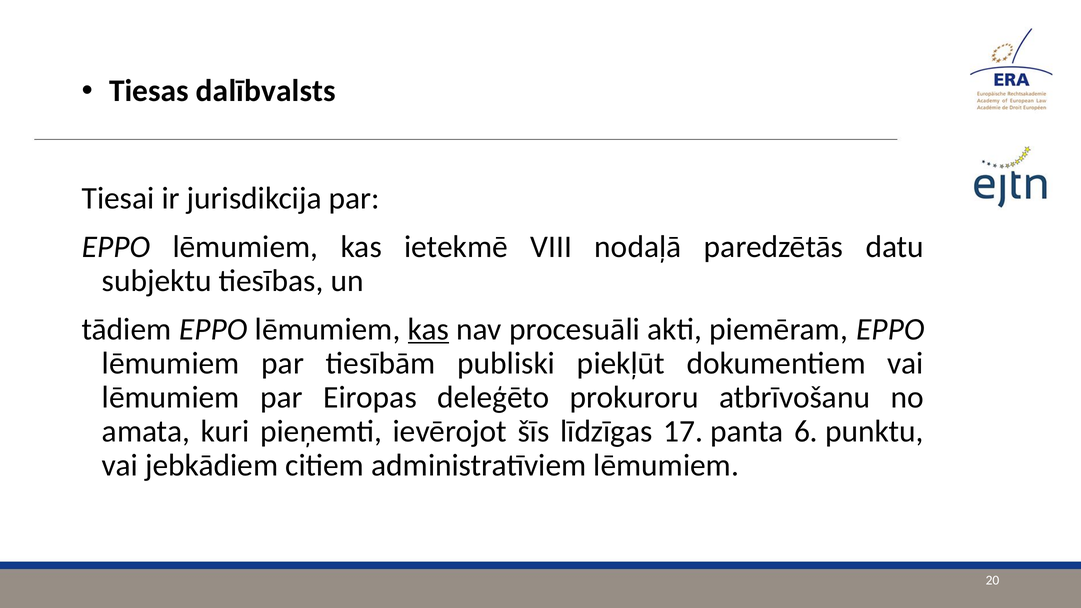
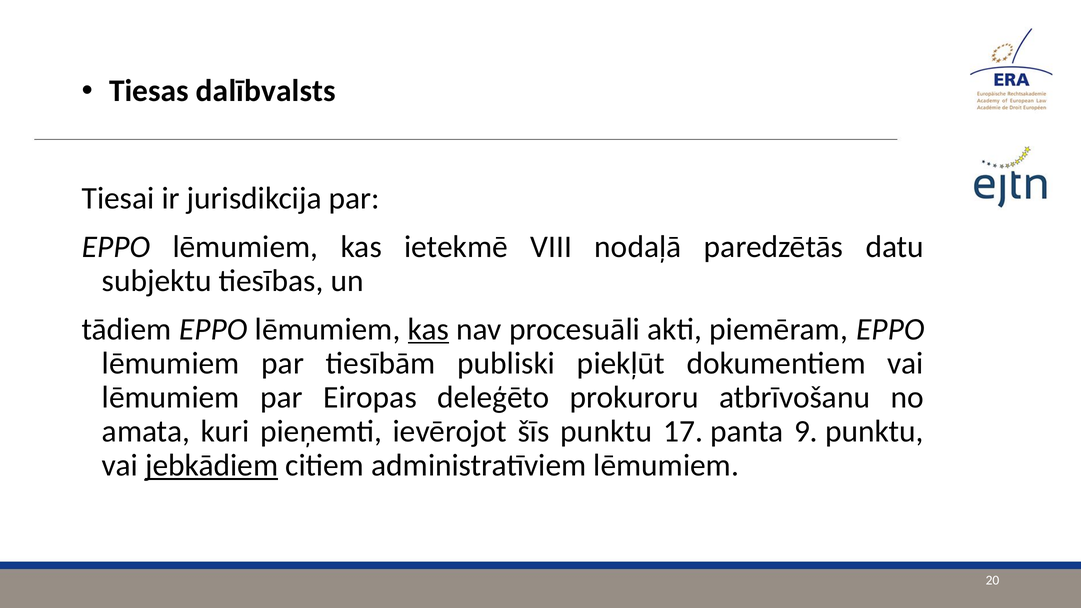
šīs līdzīgas: līdzīgas -> punktu (606, 431)
6: 6 -> 9 (806, 431)
jebkādiem underline: none -> present (212, 465)
